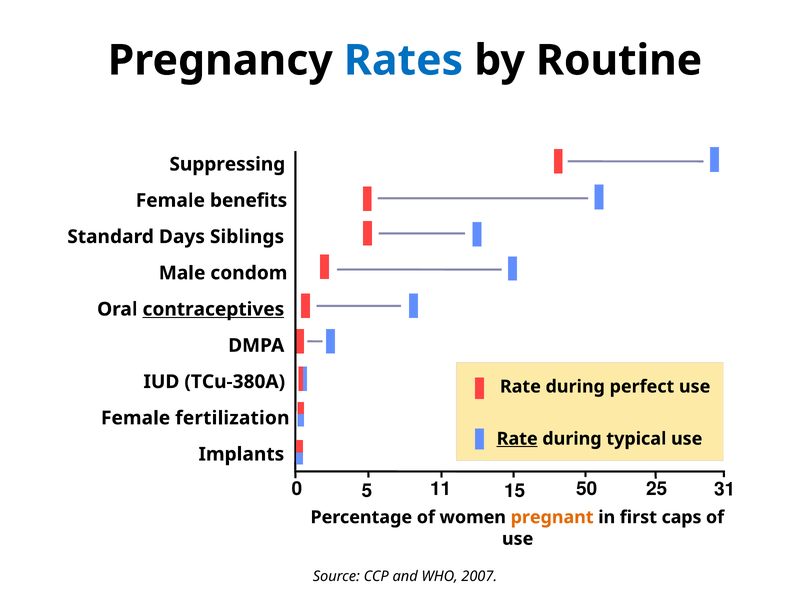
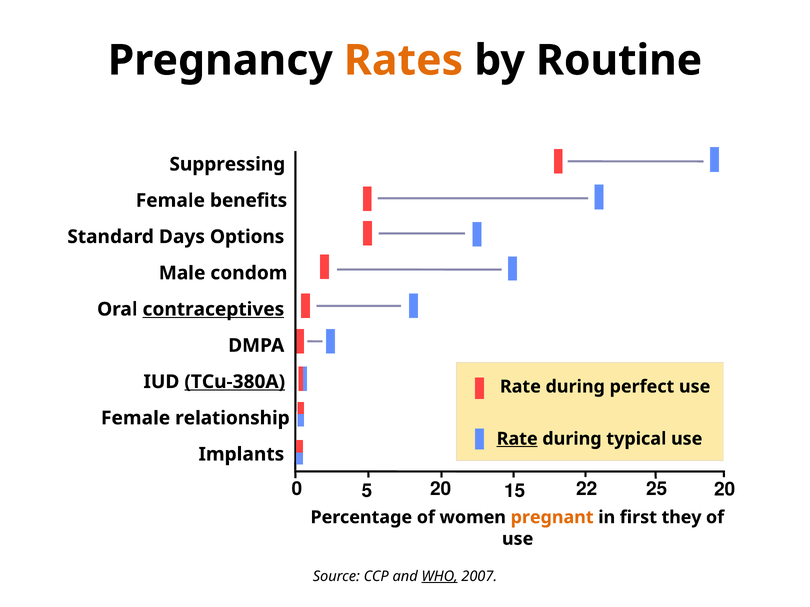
Rates colour: blue -> orange (403, 61)
Siblings: Siblings -> Options (247, 237)
TCu-380A underline: none -> present (235, 382)
fertilization: fertilization -> relationship (232, 418)
0 11: 11 -> 20 (441, 490)
50: 50 -> 22 (587, 490)
5 31: 31 -> 20 (725, 490)
caps: caps -> they (682, 518)
WHO underline: none -> present (440, 577)
